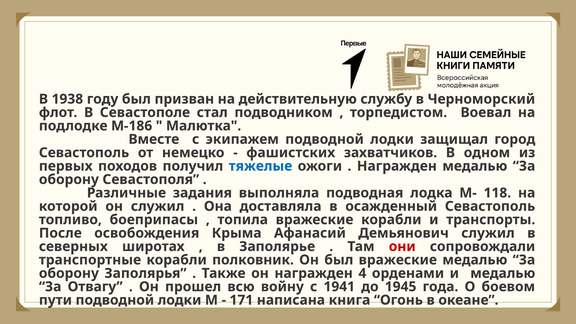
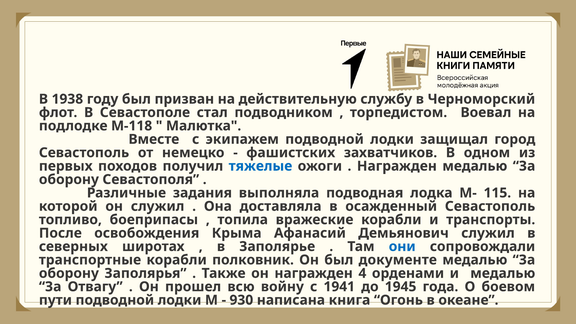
М-186: М-186 -> М-118 (132, 126)
118: 118 -> 115 (497, 193)
они colour: red -> blue (402, 246)
был вражеские: вражеские -> документе (398, 260)
171: 171 -> 930 (241, 300)
